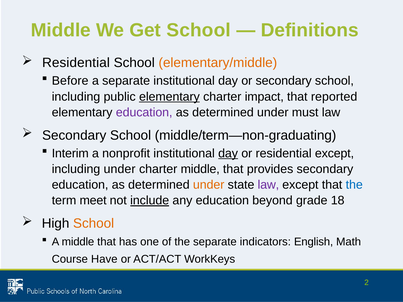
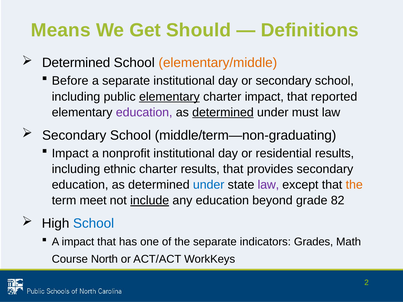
Middle: Middle -> Means (61, 30)
Get School: School -> Should (199, 30)
Residential: Residential -> Determined (76, 63)
determined underline: none -> present (223, 112)
Interim: Interim -> Impact (70, 153)
day underline: present -> none (228, 153)
residential except: except -> results (334, 153)
including under: under -> ethnic (120, 169)
charter middle: middle -> results (200, 169)
under colour: orange -> blue (209, 185)
the colour: blue -> orange (354, 185)
18: 18 -> 82 (338, 201)
School colour: orange -> blue (94, 224)
A middle: middle -> impact (78, 242)
English: English -> Grades (314, 242)
Have: Have -> North (104, 259)
